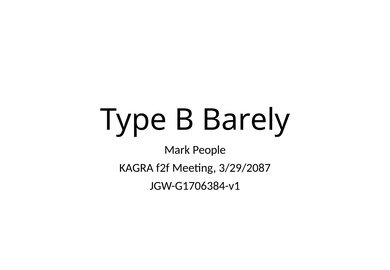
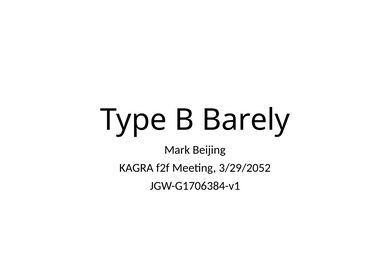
People: People -> Beijing (209, 150)
3/29/2087: 3/29/2087 -> 3/29/2052 (245, 168)
